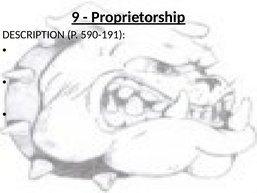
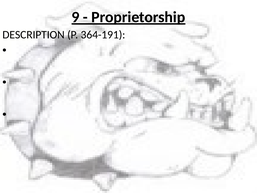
590-191: 590-191 -> 364-191 (103, 35)
